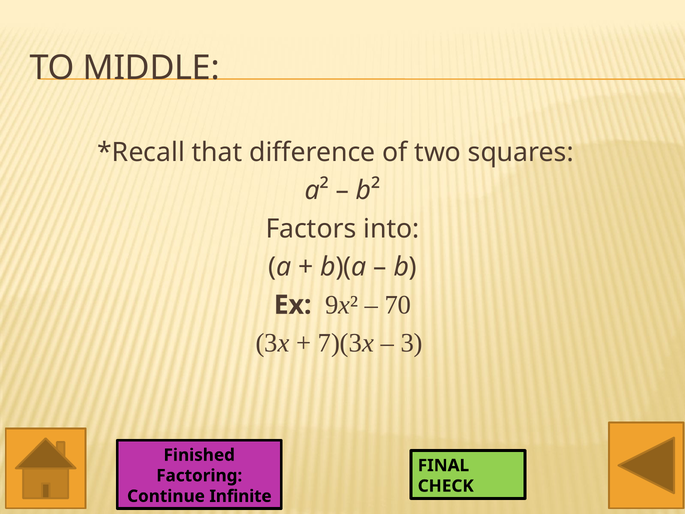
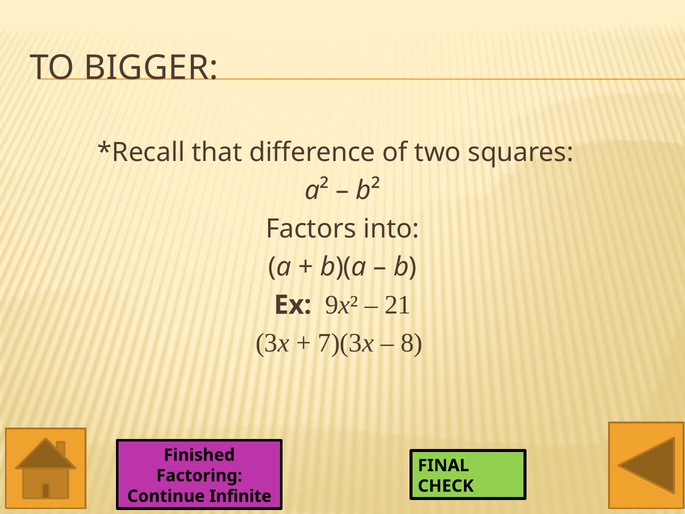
MIDDLE: MIDDLE -> BIGGER (151, 68)
70: 70 -> 21 (398, 305)
3: 3 -> 8 (412, 343)
